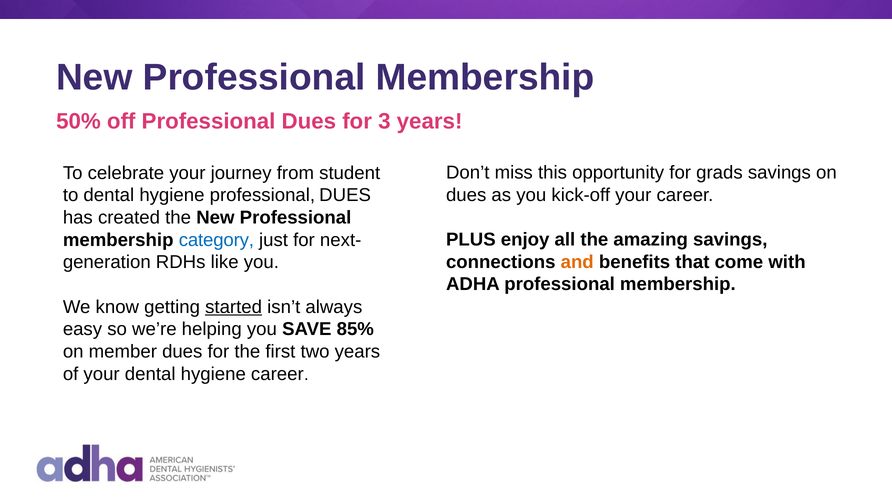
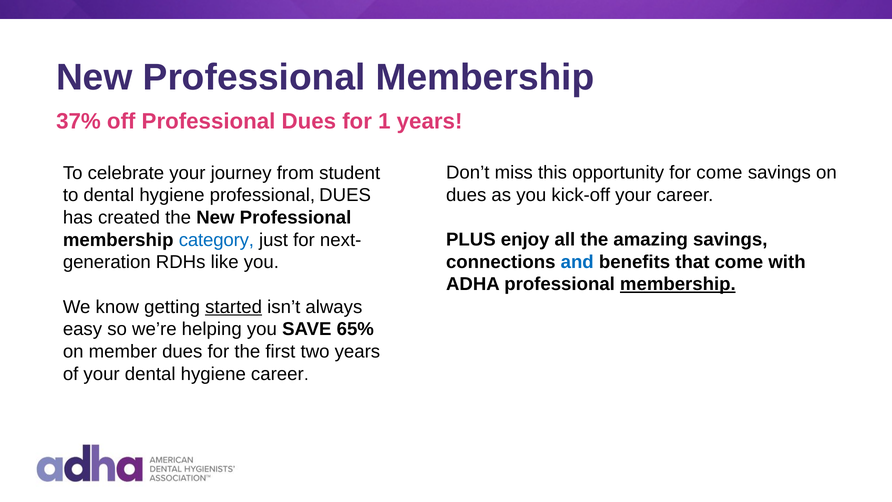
50%: 50% -> 37% (79, 121)
3: 3 -> 1 (384, 121)
for grads: grads -> come (719, 173)
and colour: orange -> blue (577, 262)
membership underline: none -> present (678, 284)
85%: 85% -> 65% (355, 329)
